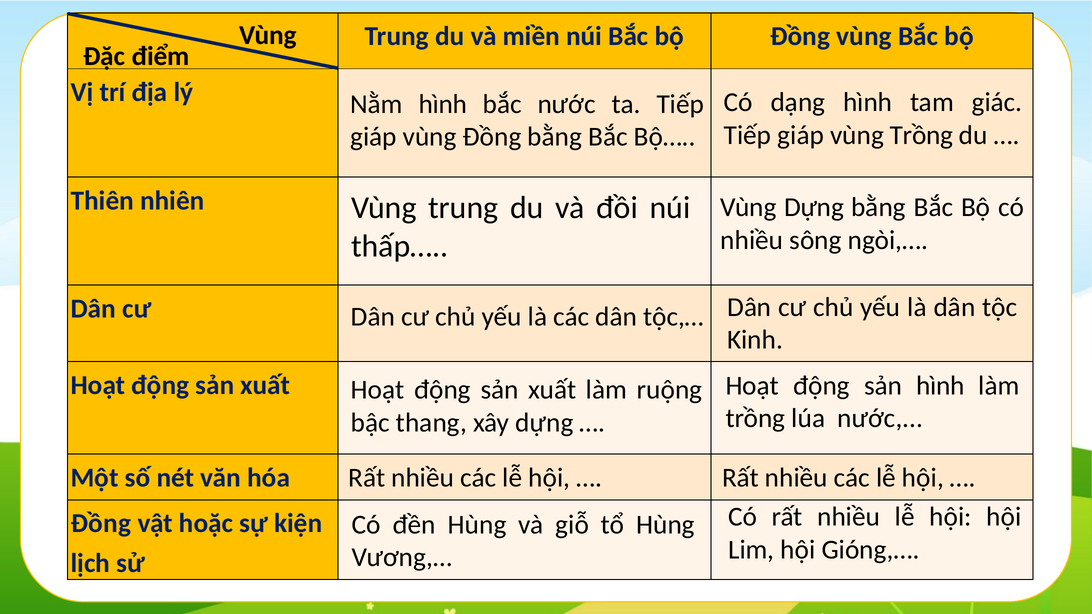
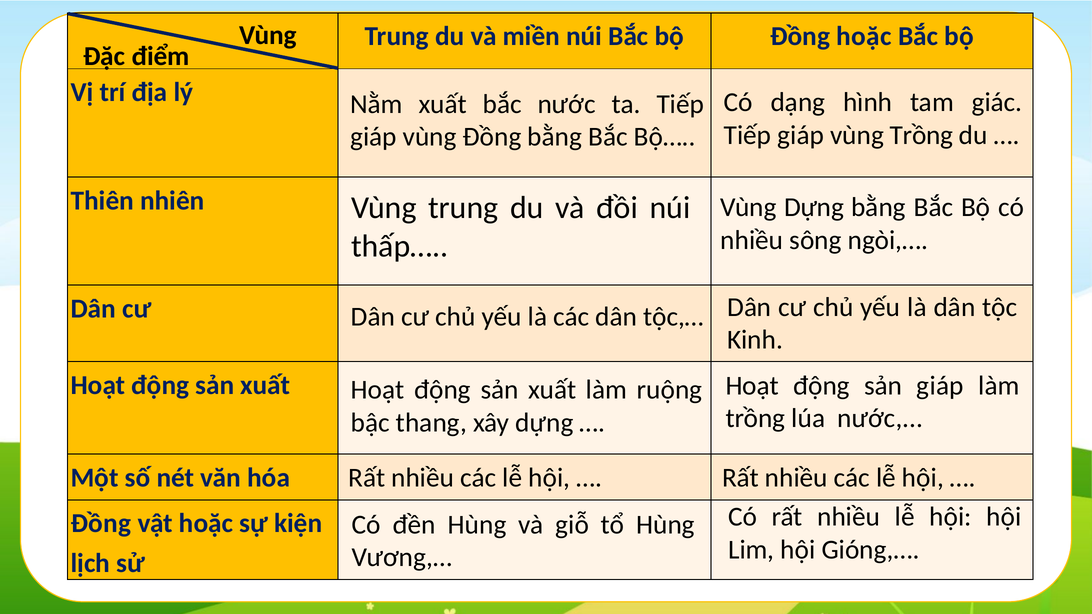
Đồng vùng: vùng -> hoặc (864, 36)
Nằm hình: hình -> xuất (443, 104)
sản hình: hình -> giáp (940, 386)
